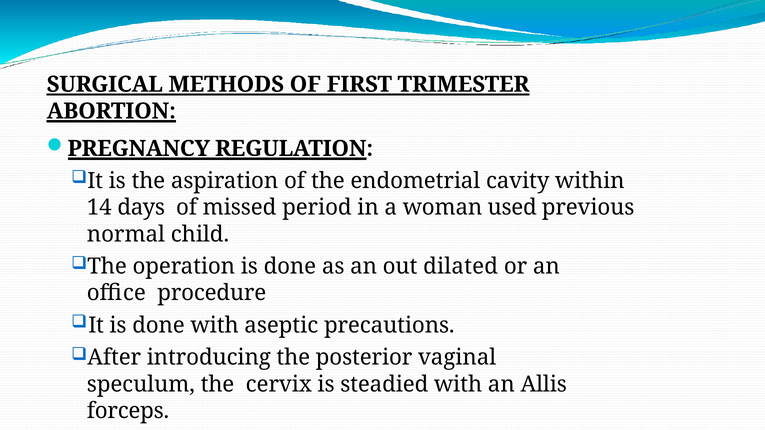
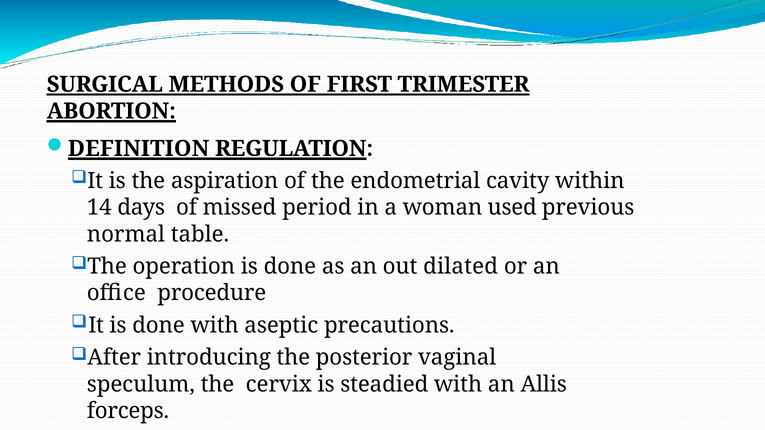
PREGNANCY: PREGNANCY -> DEFINITION (139, 149)
child: child -> table (200, 234)
